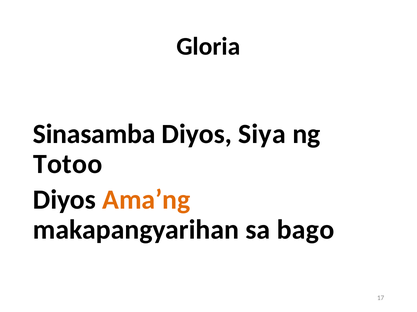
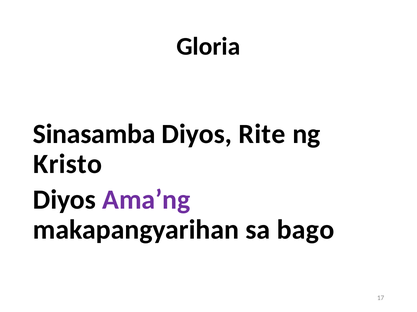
Siya: Siya -> Rite (262, 134)
Totoo: Totoo -> Kristo (68, 164)
Ama’ng colour: orange -> purple (146, 200)
